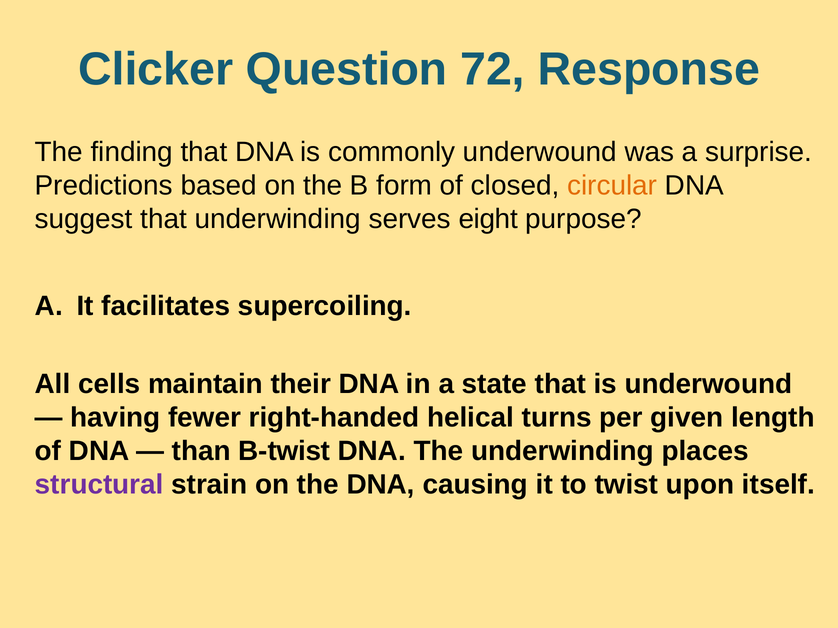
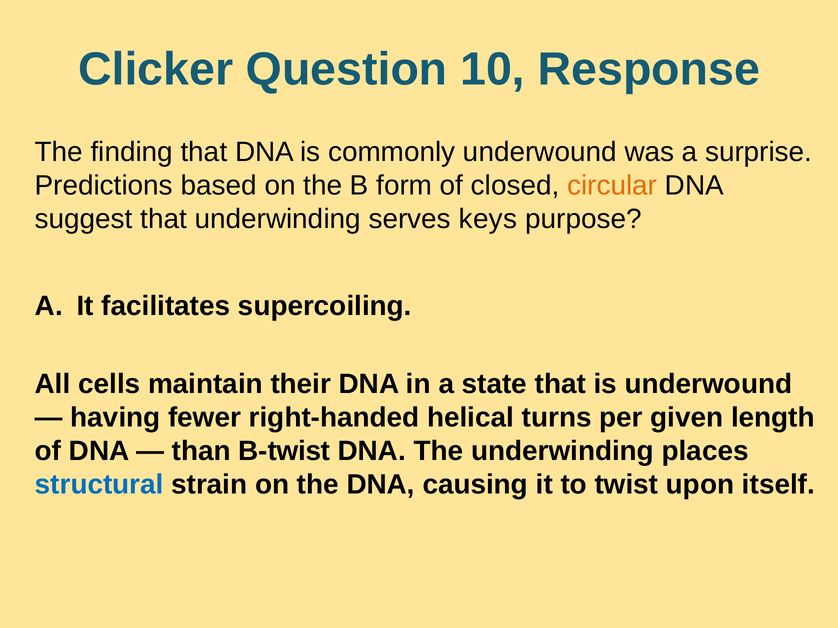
72: 72 -> 10 (493, 70)
eight: eight -> keys (488, 219)
structural colour: purple -> blue (99, 485)
